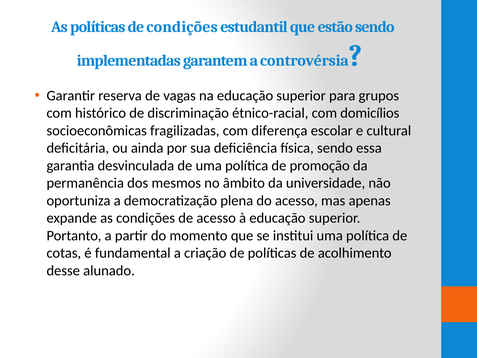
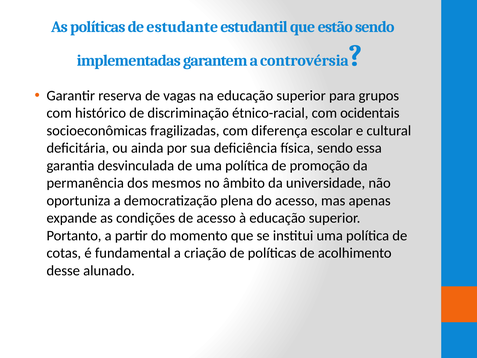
de condições: condições -> estudante (182, 27)
domicílios: domicílios -> ocidentais (370, 113)
